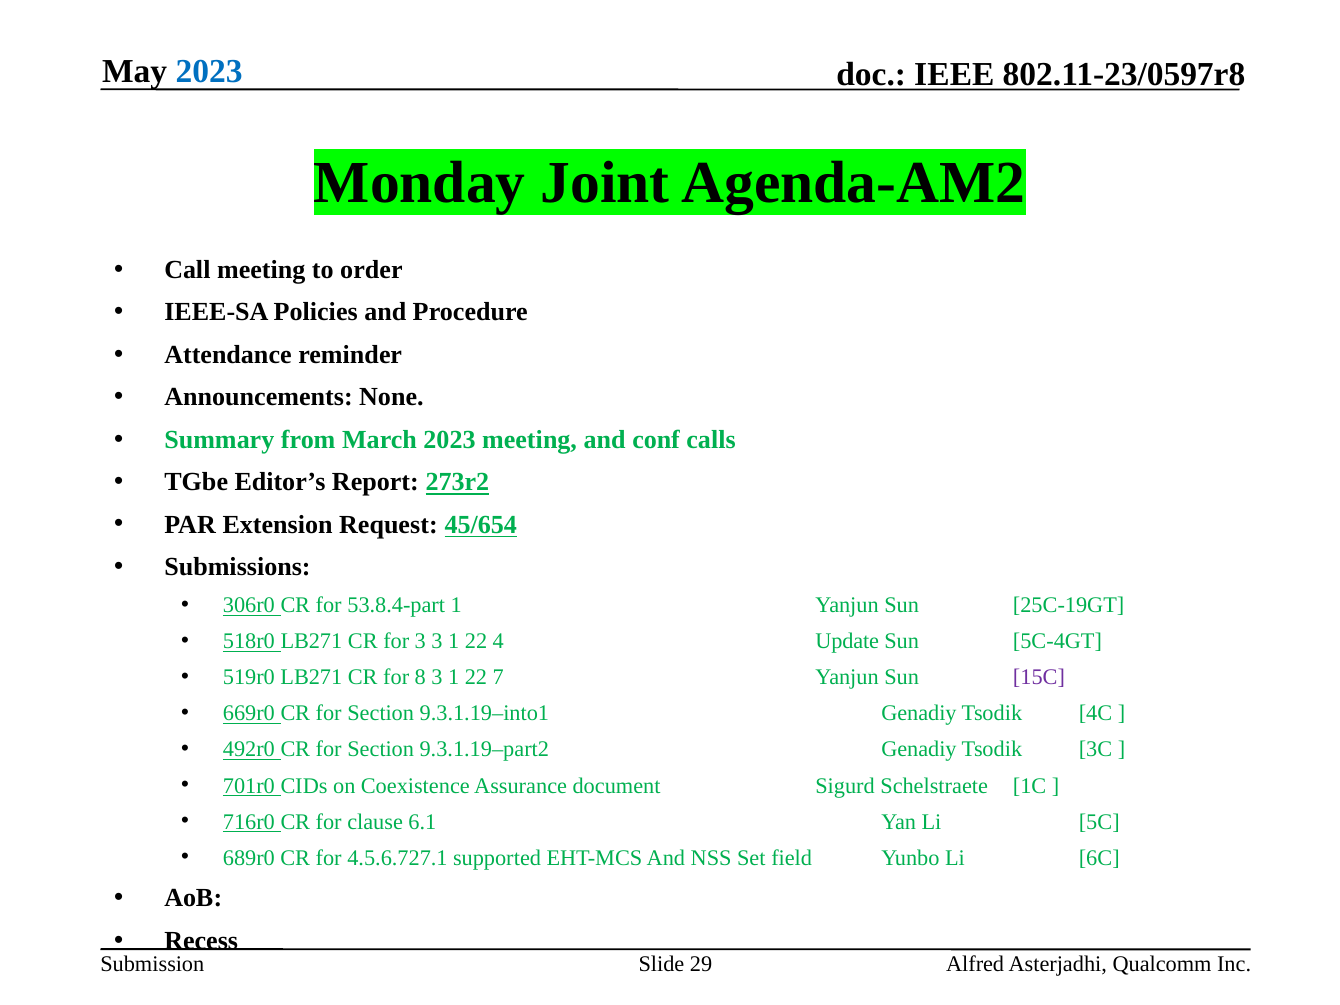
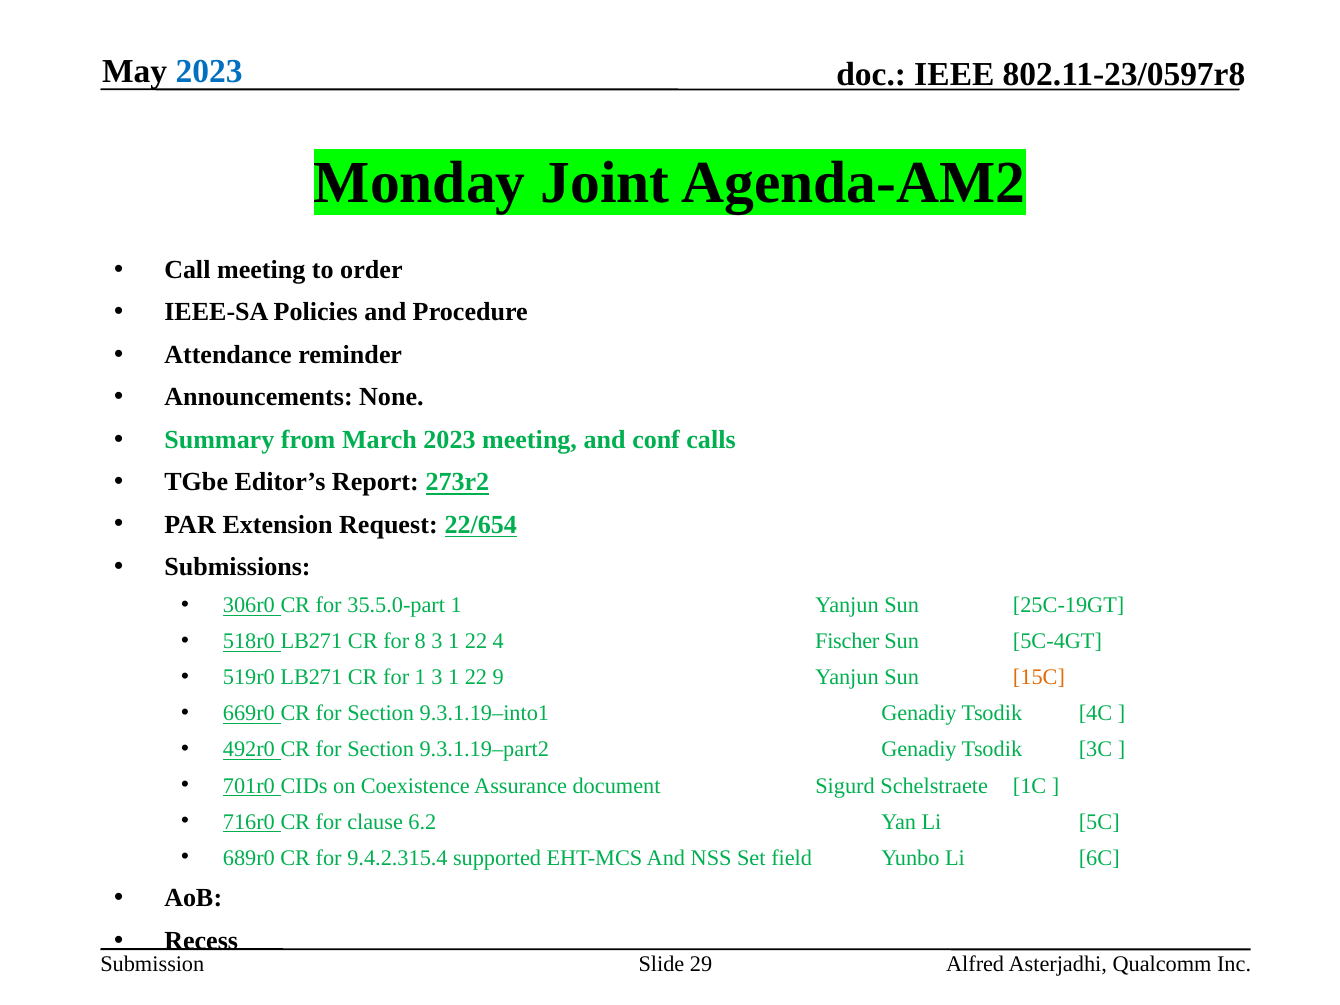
45/654: 45/654 -> 22/654 (481, 525)
53.8.4-part: 53.8.4-part -> 35.5.0-part (396, 605)
for 3: 3 -> 8 (420, 641)
Update: Update -> Fischer (847, 641)
for 8: 8 -> 1 (420, 677)
7: 7 -> 9 (498, 677)
15C colour: purple -> orange (1039, 677)
6.1: 6.1 -> 6.2 (422, 822)
4.5.6.727.1: 4.5.6.727.1 -> 9.4.2.315.4 (398, 858)
